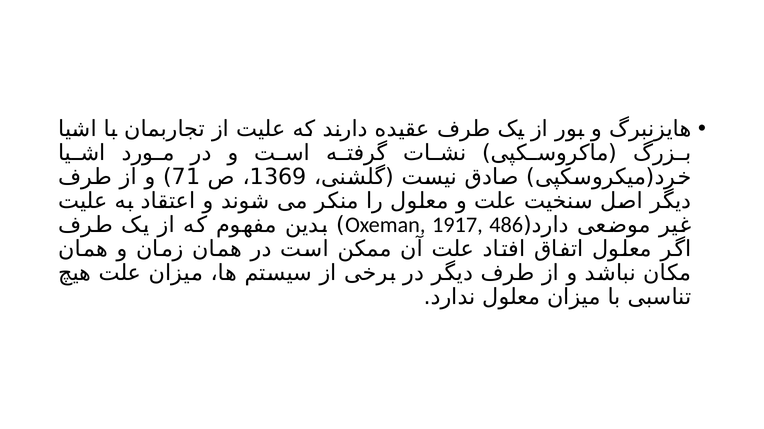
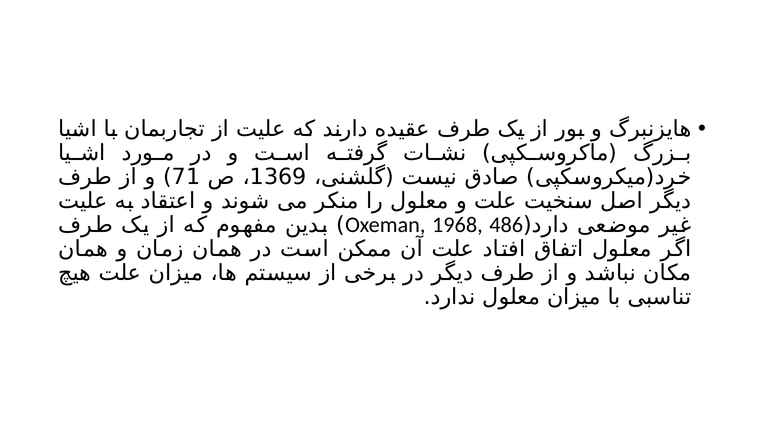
1917: 1917 -> 1968 (457, 225)
